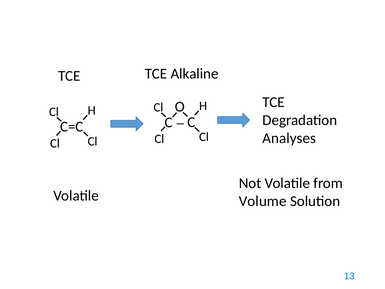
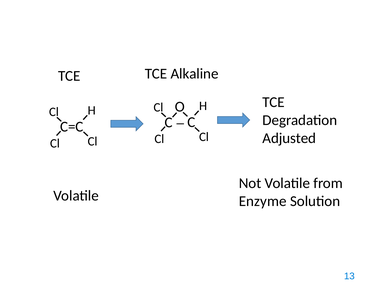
Analyses: Analyses -> Adjusted (289, 138)
Volume: Volume -> Enzyme (263, 201)
